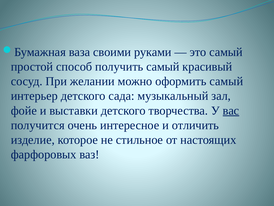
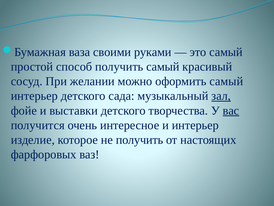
зал underline: none -> present (221, 96)
и отличить: отличить -> интерьер (195, 125)
не стильное: стильное -> получить (140, 140)
